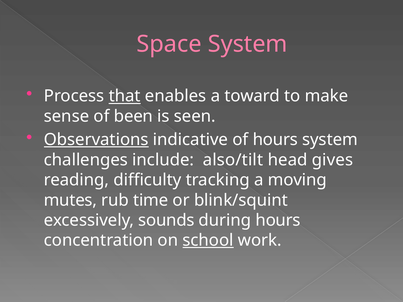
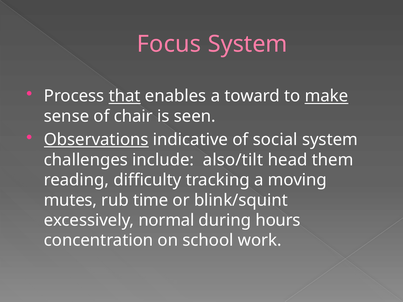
Space: Space -> Focus (169, 44)
make underline: none -> present (326, 96)
been: been -> chair (133, 116)
of hours: hours -> social (275, 140)
gives: gives -> them (333, 160)
sounds: sounds -> normal (166, 220)
school underline: present -> none (208, 241)
